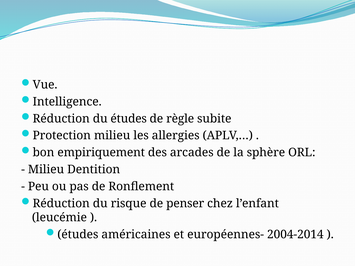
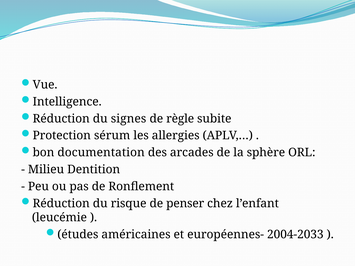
du études: études -> signes (129, 119)
Protection milieu: milieu -> sérum (112, 136)
empiriquement: empiriquement -> documentation (101, 153)
2004-2014: 2004-2014 -> 2004-2033 (295, 235)
